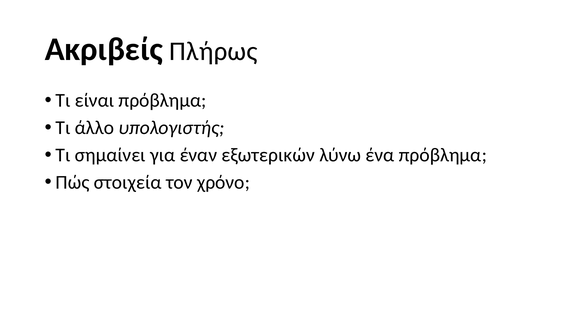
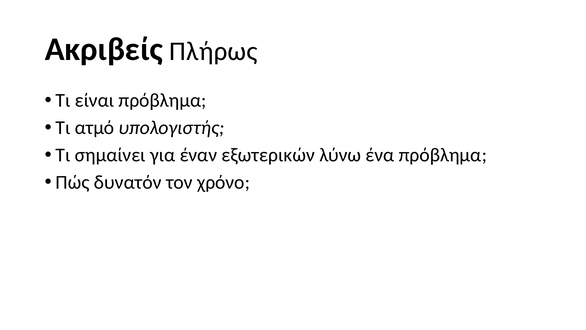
άλλο: άλλο -> ατμό (95, 128)
στοιχεία: στοιχεία -> δυνατόν (128, 182)
